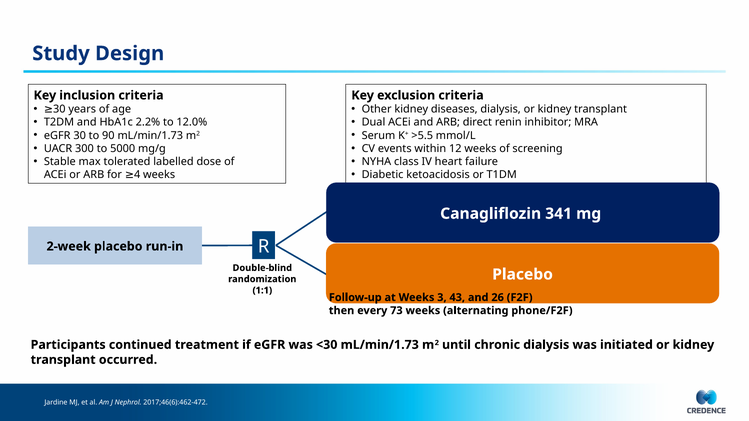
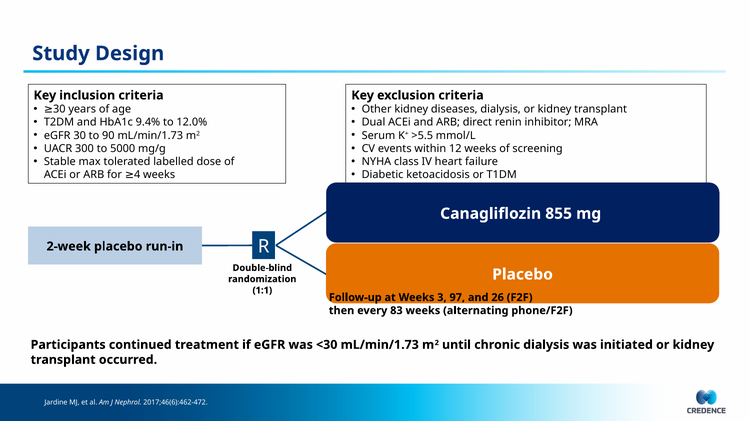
2.2%: 2.2% -> 9.4% (148, 122)
341: 341 -> 855 (559, 214)
43: 43 -> 97 (457, 298)
73: 73 -> 83 (396, 311)
